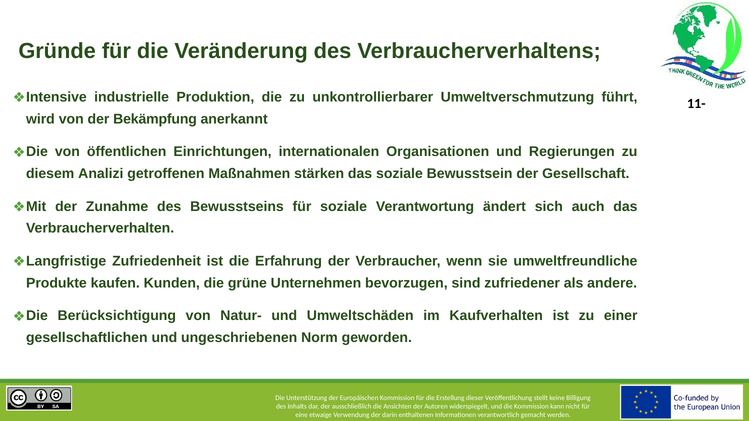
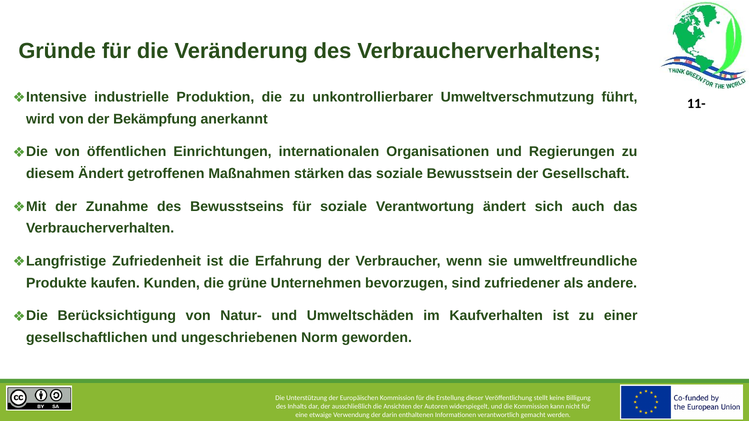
diesem Analizi: Analizi -> Ändert (101, 174)
